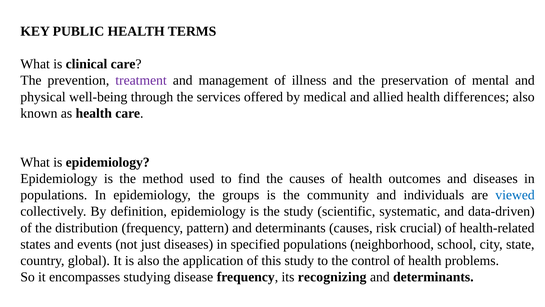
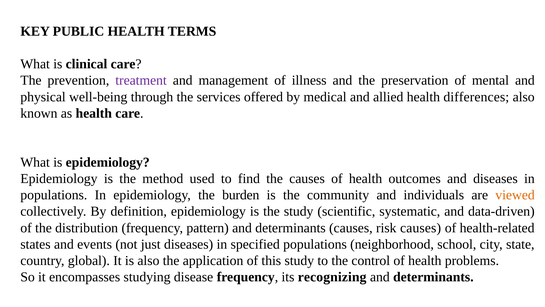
groups: groups -> burden (241, 195)
viewed colour: blue -> orange (515, 195)
risk crucial: crucial -> causes (421, 228)
